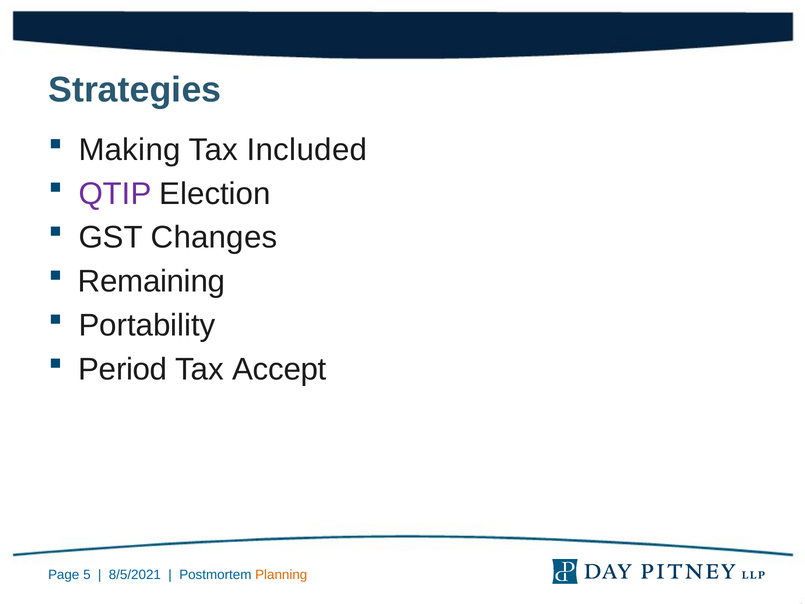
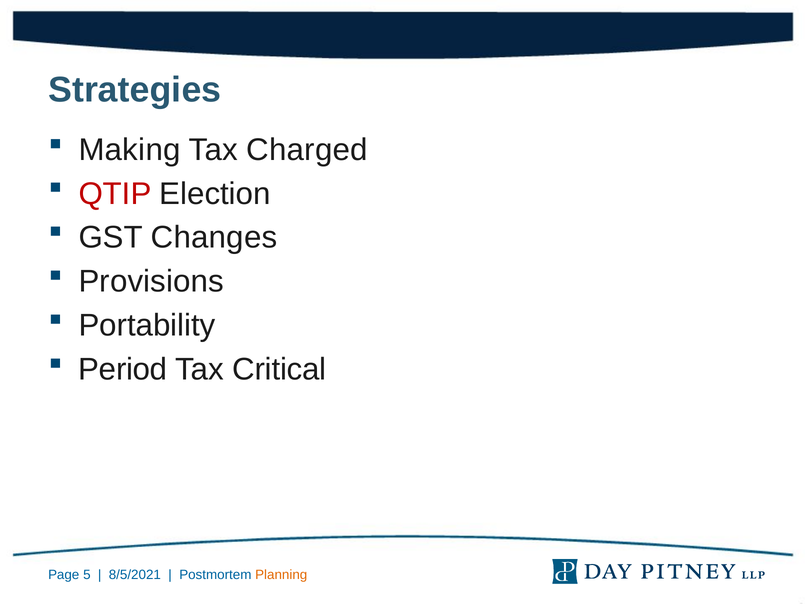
Included: Included -> Charged (307, 150)
QTIP colour: purple -> red (115, 194)
Remaining: Remaining -> Provisions (151, 281)
Accept: Accept -> Critical (279, 369)
